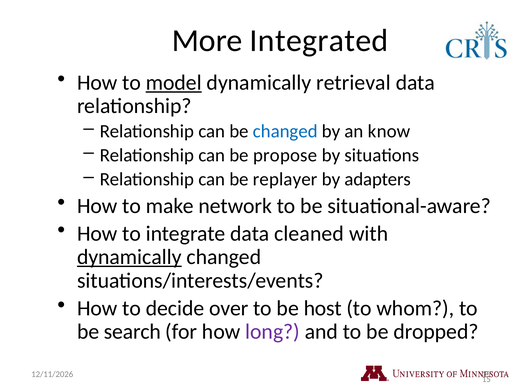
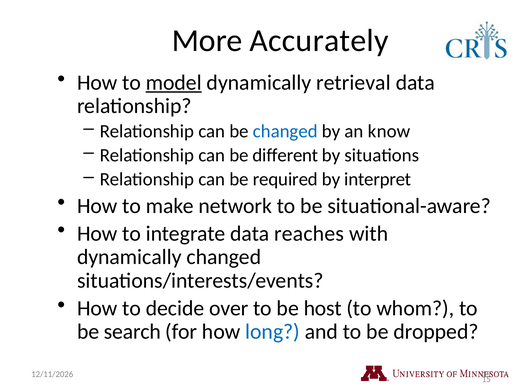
Integrated: Integrated -> Accurately (319, 41)
propose: propose -> different (285, 155)
replayer: replayer -> required (285, 179)
adapters: adapters -> interpret (378, 179)
cleaned: cleaned -> reaches (309, 233)
dynamically underline: present -> none (129, 257)
long colour: purple -> blue (273, 331)
